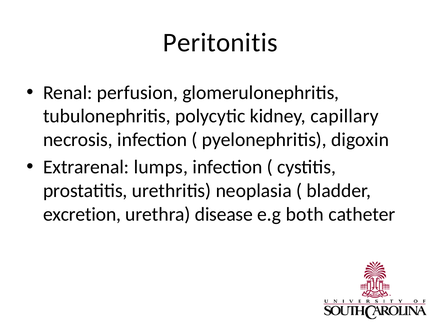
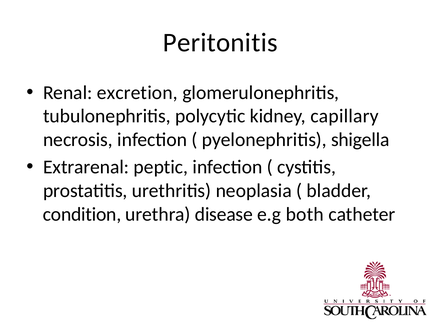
perfusion: perfusion -> excretion (137, 93)
digoxin: digoxin -> shigella (360, 140)
lumps: lumps -> peptic (161, 167)
excretion: excretion -> condition (82, 214)
